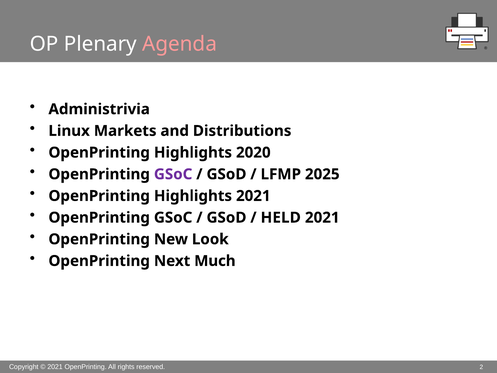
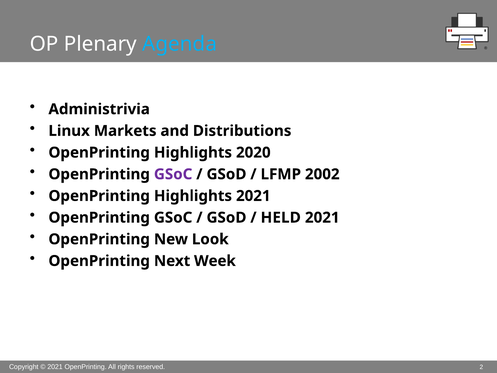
Agenda colour: pink -> light blue (180, 44)
2025: 2025 -> 2002 (322, 174)
Much: Much -> Week (215, 261)
